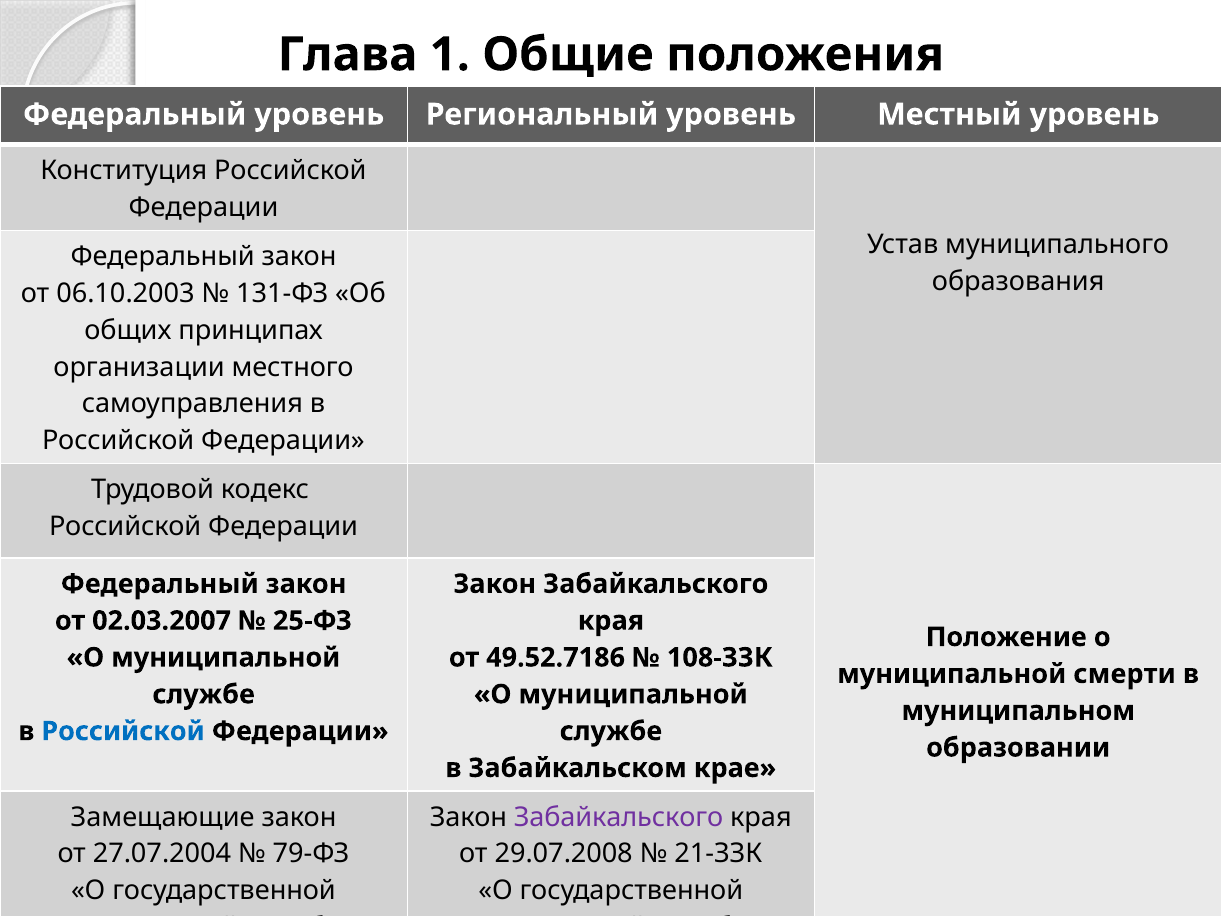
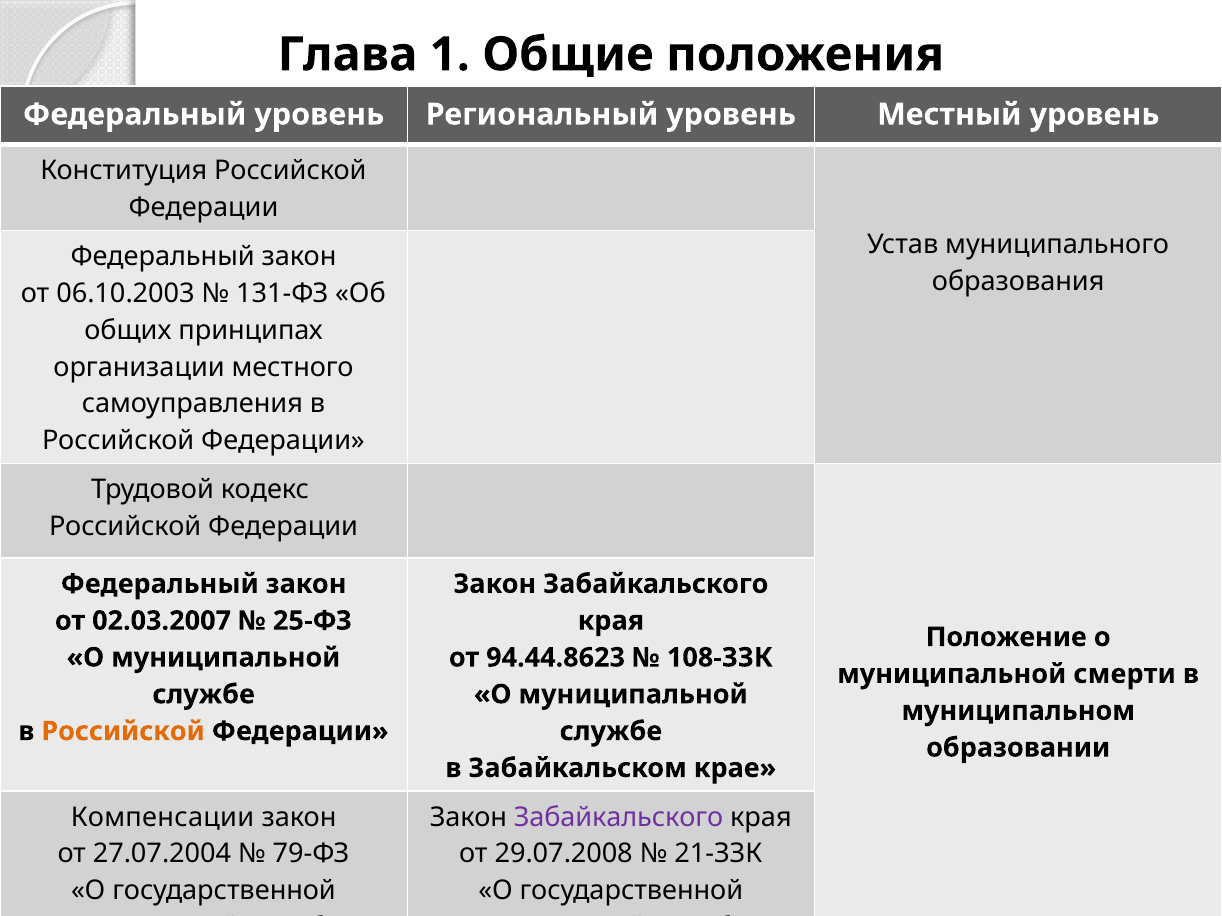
49.52.7186: 49.52.7186 -> 94.44.8623 (556, 658)
Российской colour: blue -> orange (123, 732)
Замещающие: Замещающие -> Компенсации (162, 818)
